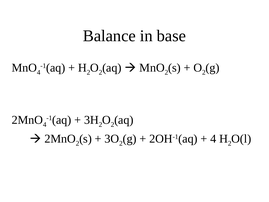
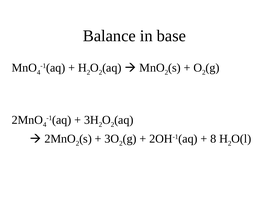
4: 4 -> 8 (213, 139)
